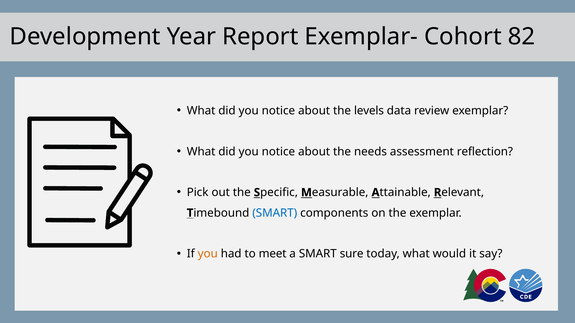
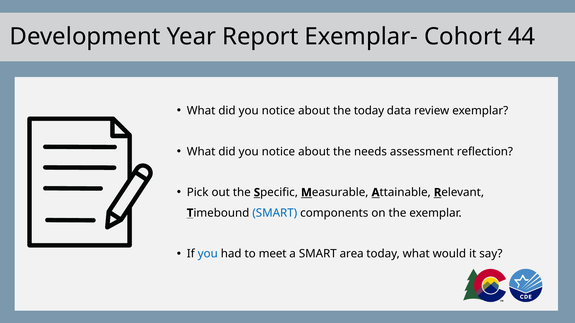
82: 82 -> 44 (522, 37)
the levels: levels -> today (369, 111)
you colour: orange -> blue (208, 254)
sure: sure -> area (352, 254)
